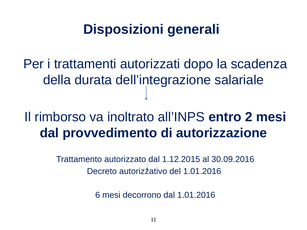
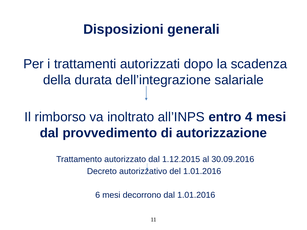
2: 2 -> 4 (249, 117)
